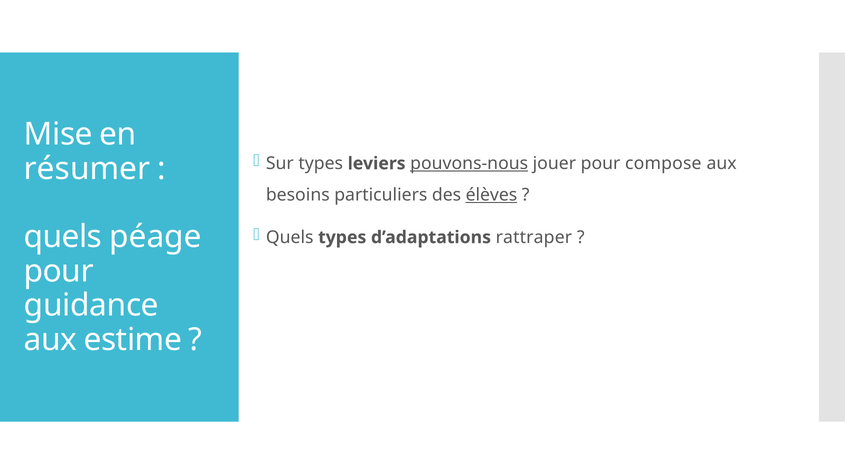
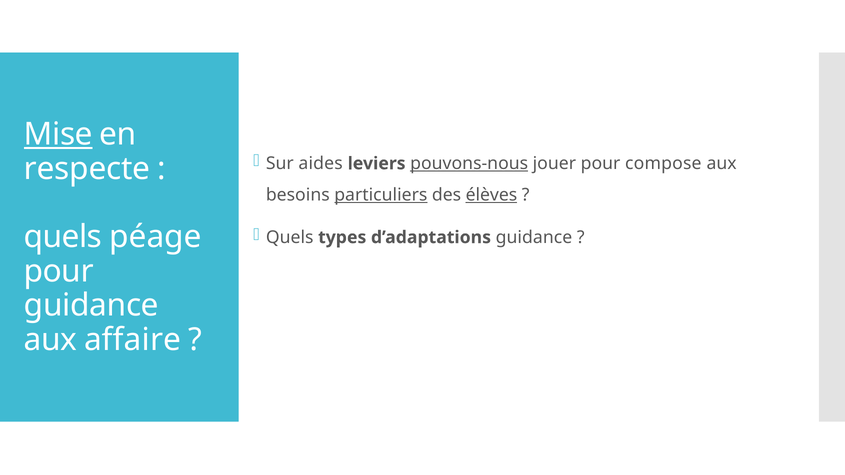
Mise underline: none -> present (58, 134)
Sur types: types -> aides (321, 164)
résumer: résumer -> respecte (87, 169)
particuliers underline: none -> present (381, 195)
d’adaptations rattraper: rattraper -> guidance (534, 238)
estime: estime -> affaire (133, 340)
